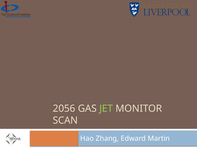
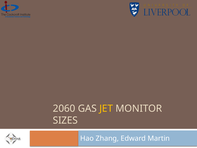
2056: 2056 -> 2060 (64, 108)
JET colour: light green -> yellow (106, 108)
SCAN: SCAN -> SIZES (65, 120)
